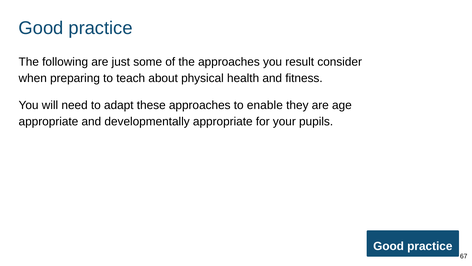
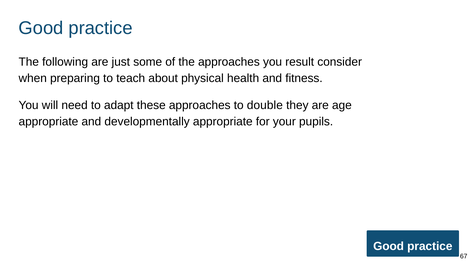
enable: enable -> double (265, 105)
